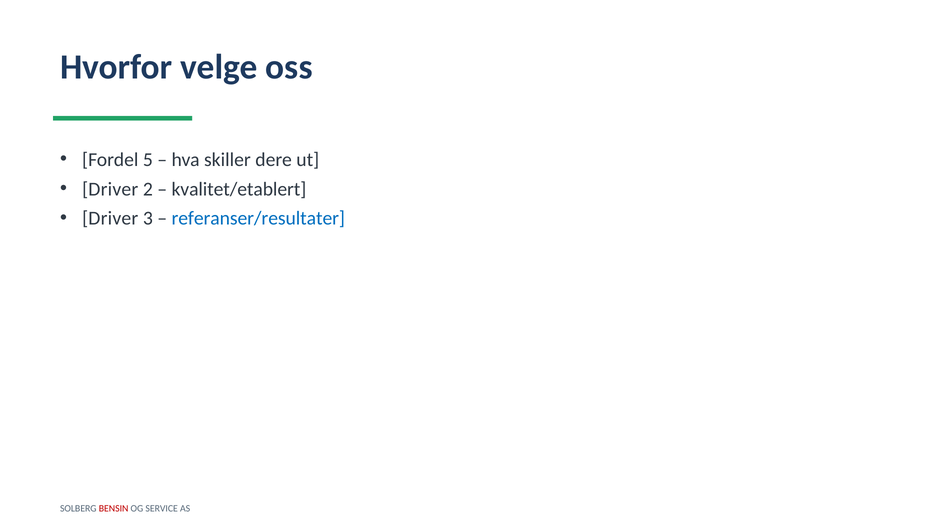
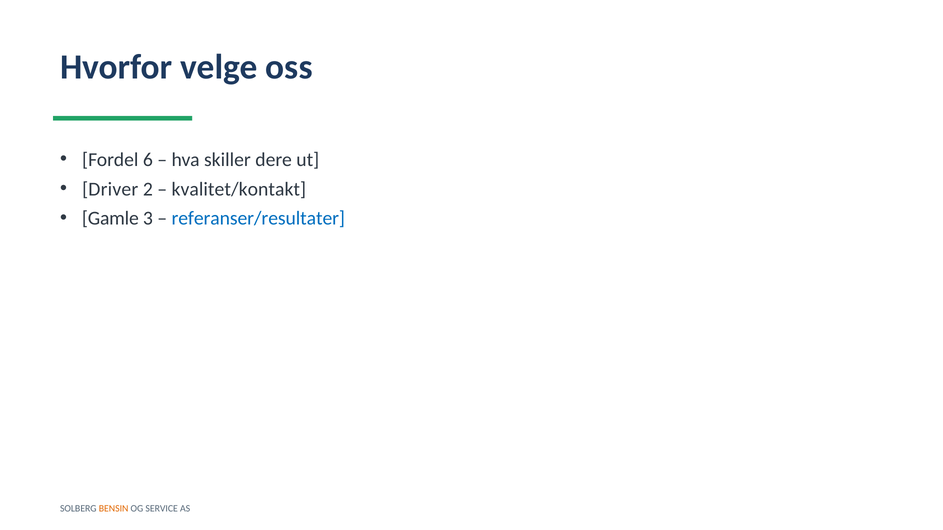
5: 5 -> 6 (148, 160)
kvalitet/etablert: kvalitet/etablert -> kvalitet/kontakt (239, 189)
Driver: Driver -> Gamle (110, 219)
BENSIN colour: red -> orange (114, 509)
